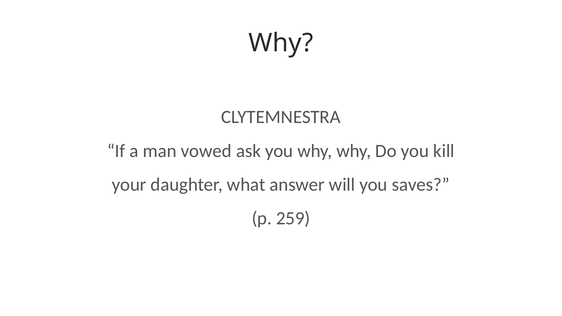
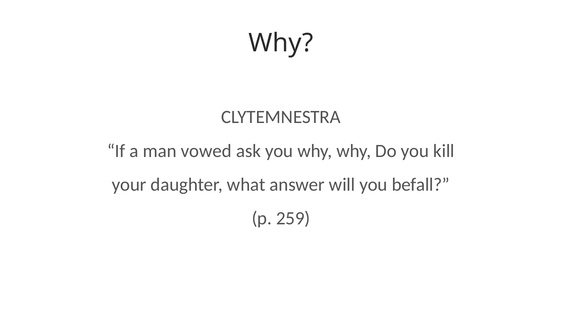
saves: saves -> befall (421, 185)
